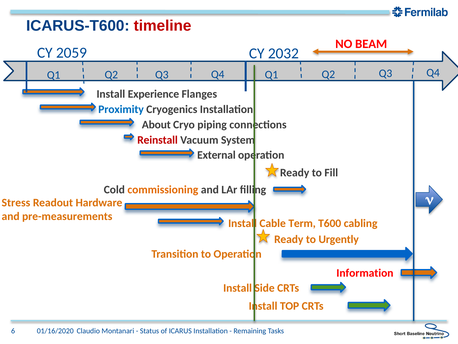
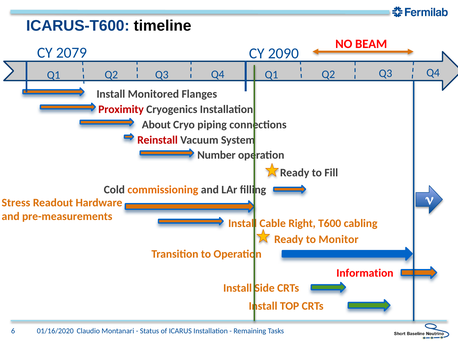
timeline colour: red -> black (163, 26)
2059: 2059 -> 2079 (71, 53)
2032: 2032 -> 2090 (283, 53)
Experience: Experience -> Monitored (153, 94)
Proximity colour: blue -> red (121, 109)
External: External -> Number (216, 155)
Term: Term -> Right (302, 223)
Urgently: Urgently -> Monitor (339, 239)
